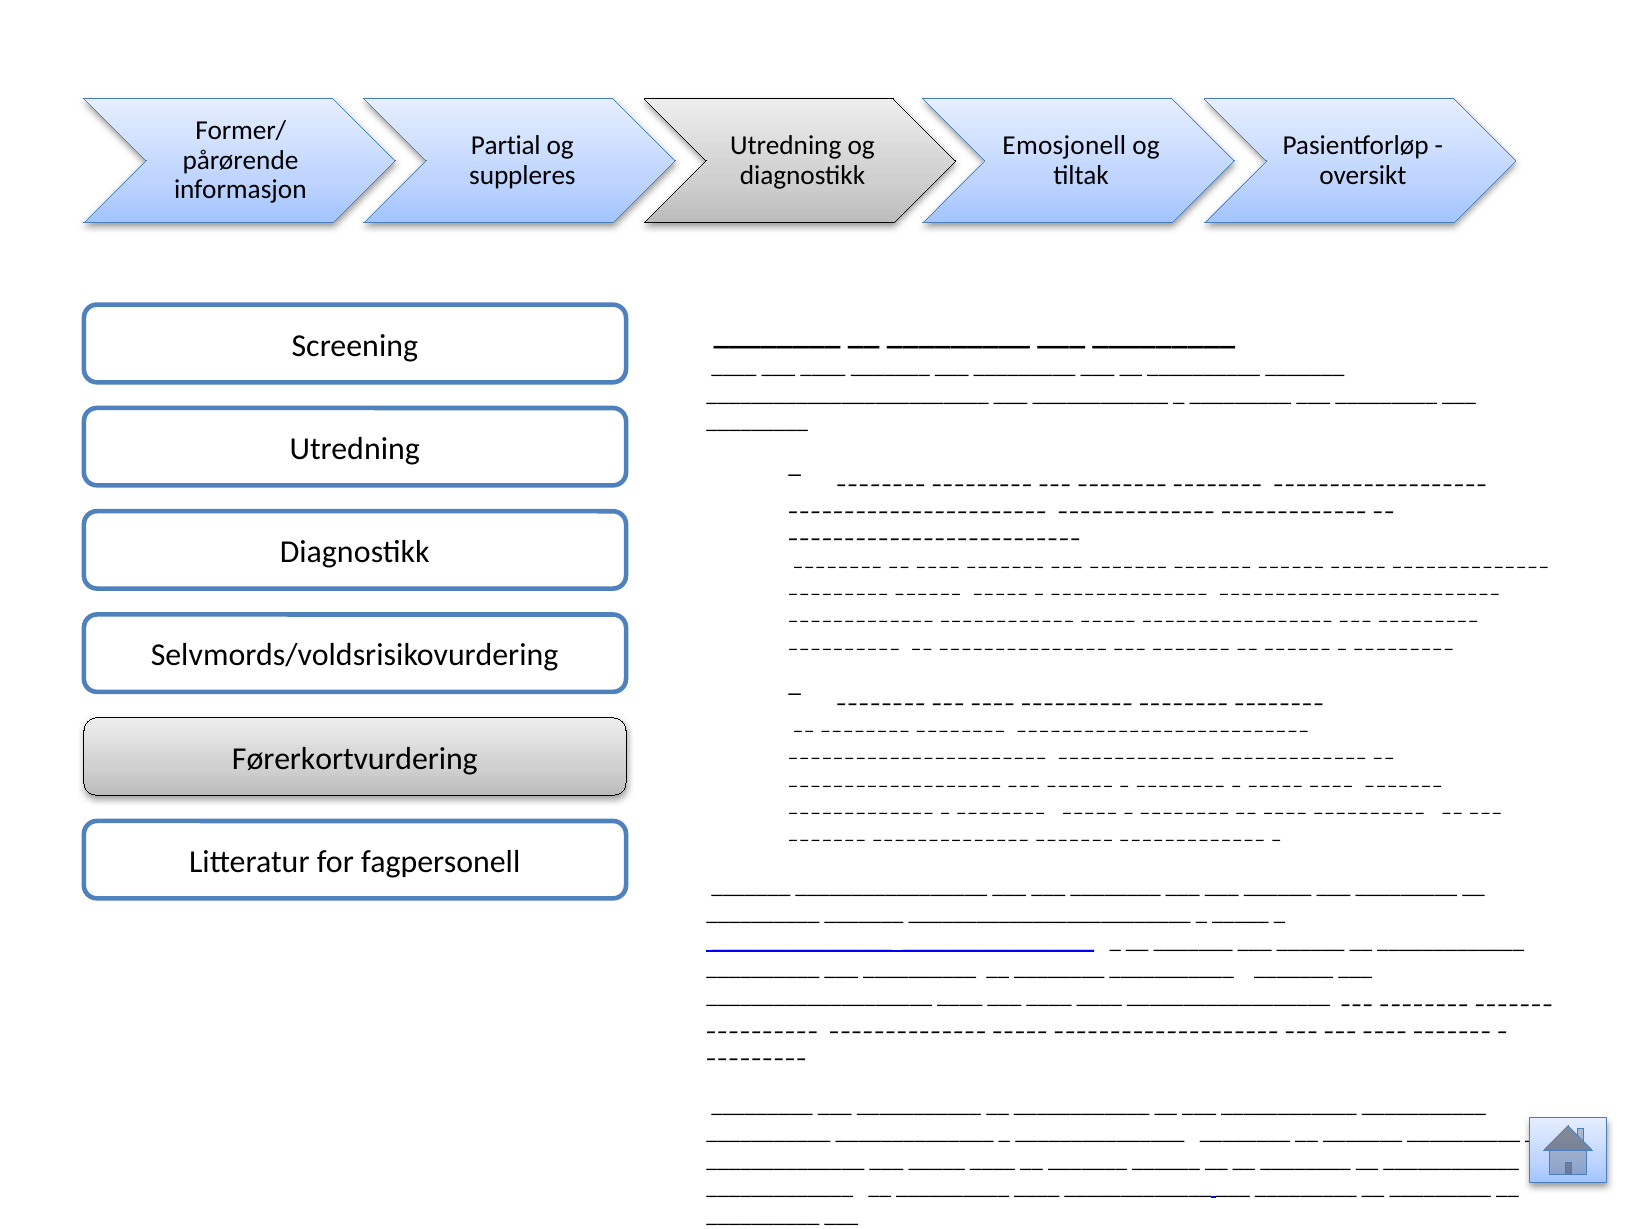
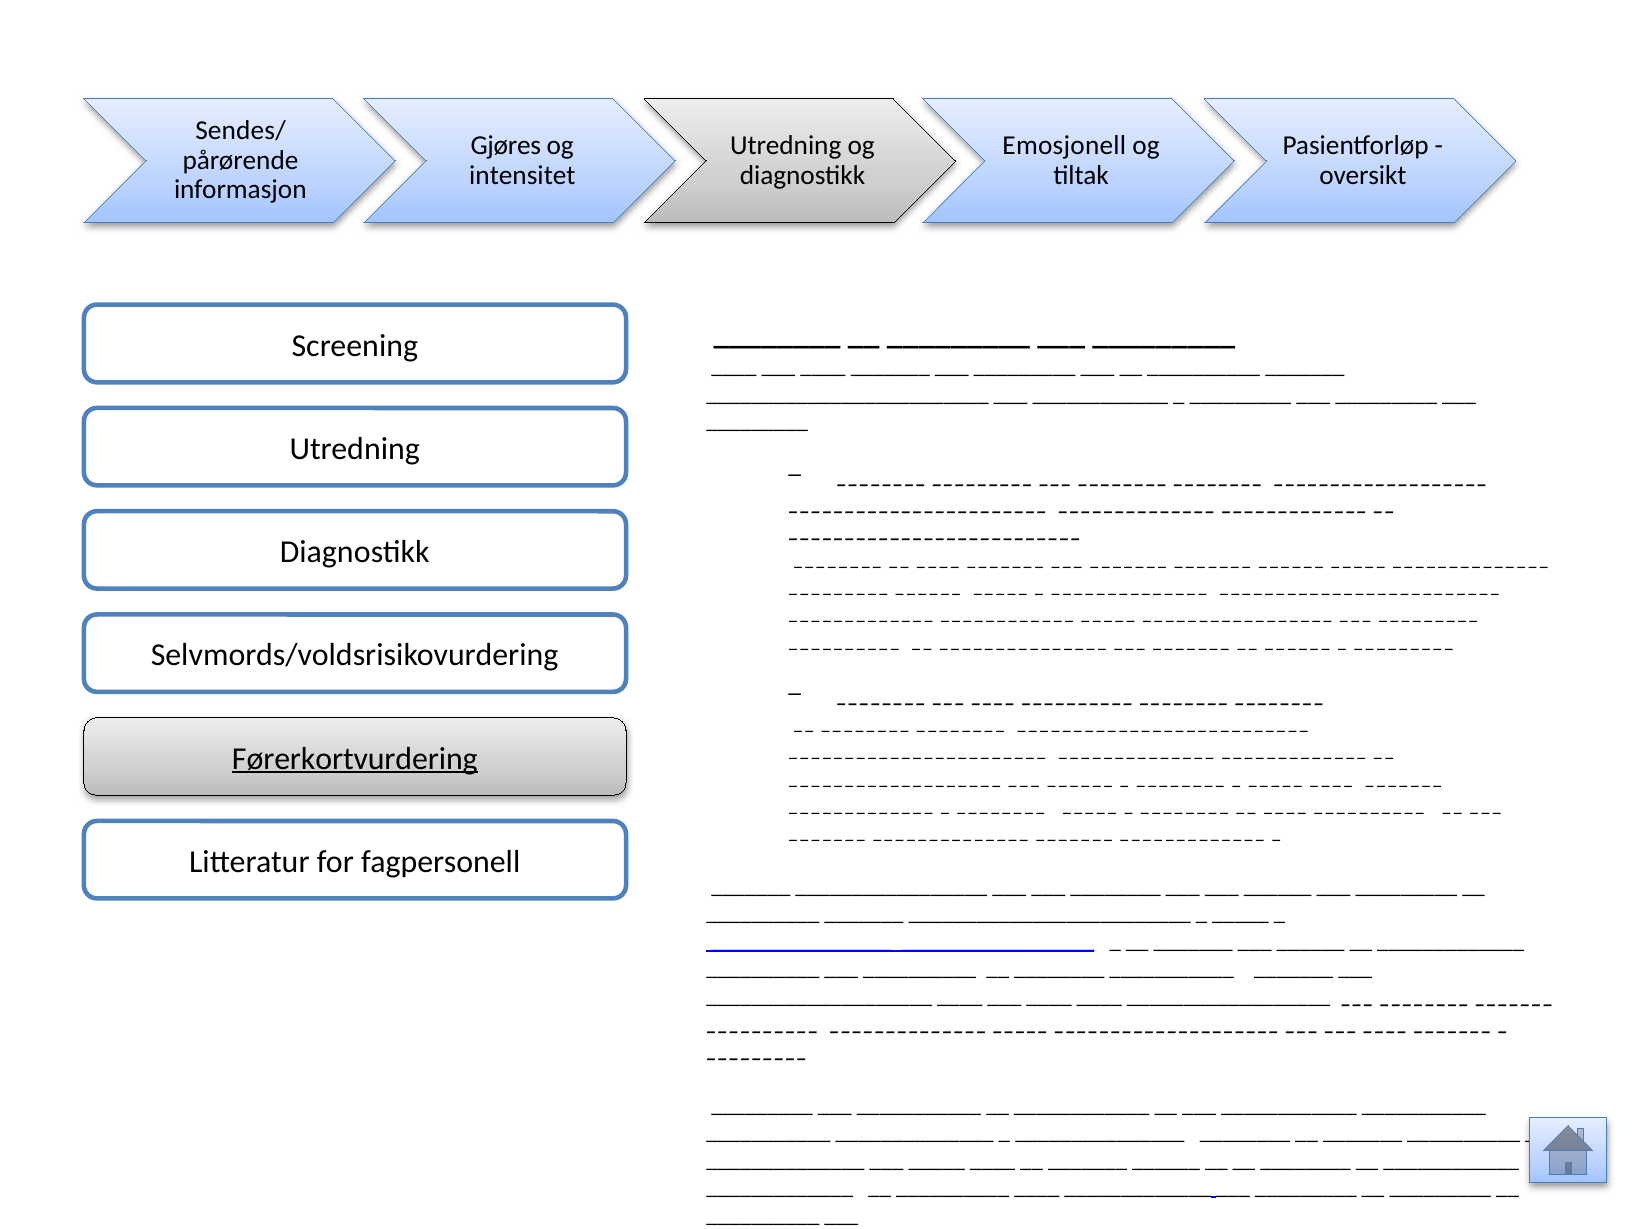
Former/: Former/ -> Sendes/ (241, 131)
Partial: Partial -> Gjøres (506, 146)
suppleres: suppleres -> intensitet (522, 175)
Førerkortvurdering underline: none -> present (355, 759)
